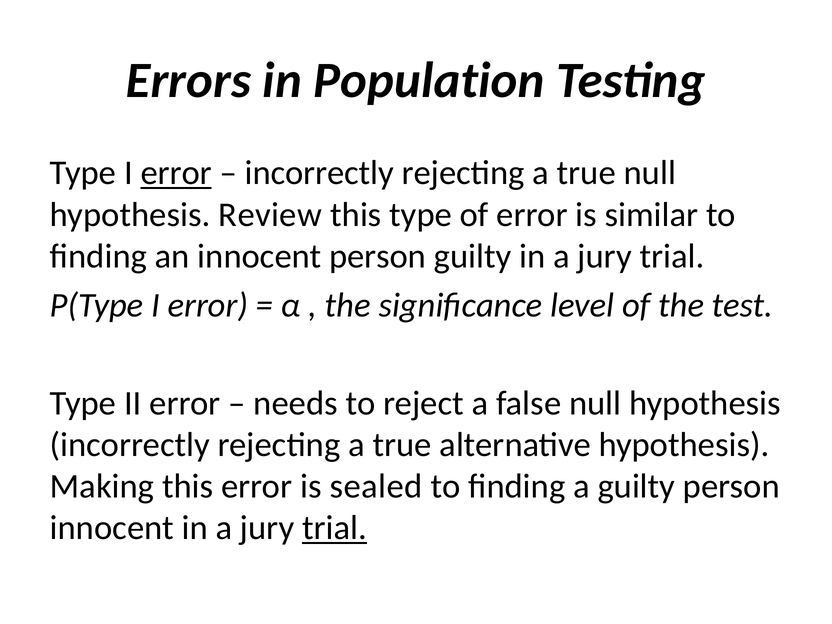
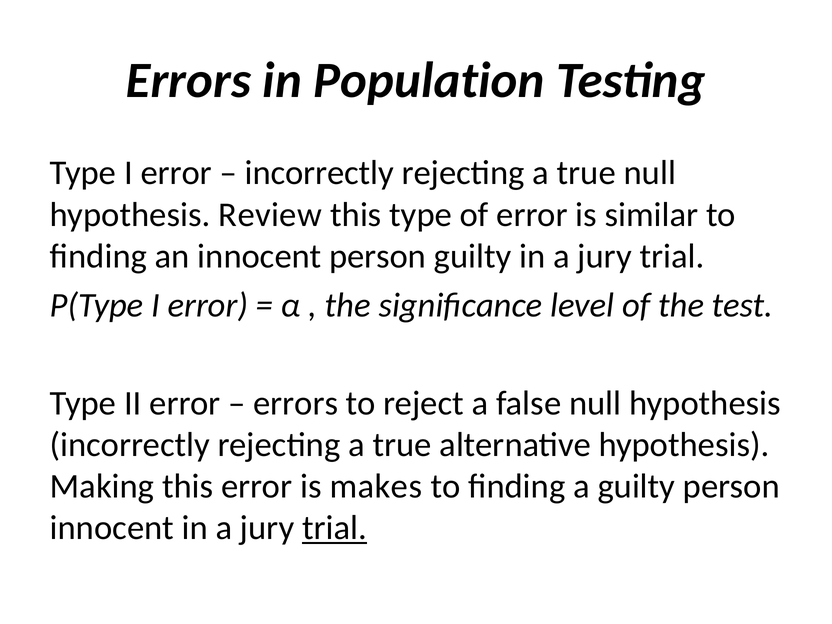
error underline: present -> none (176, 173)
needs: needs -> errors (296, 403)
sealed: sealed -> makes (376, 486)
